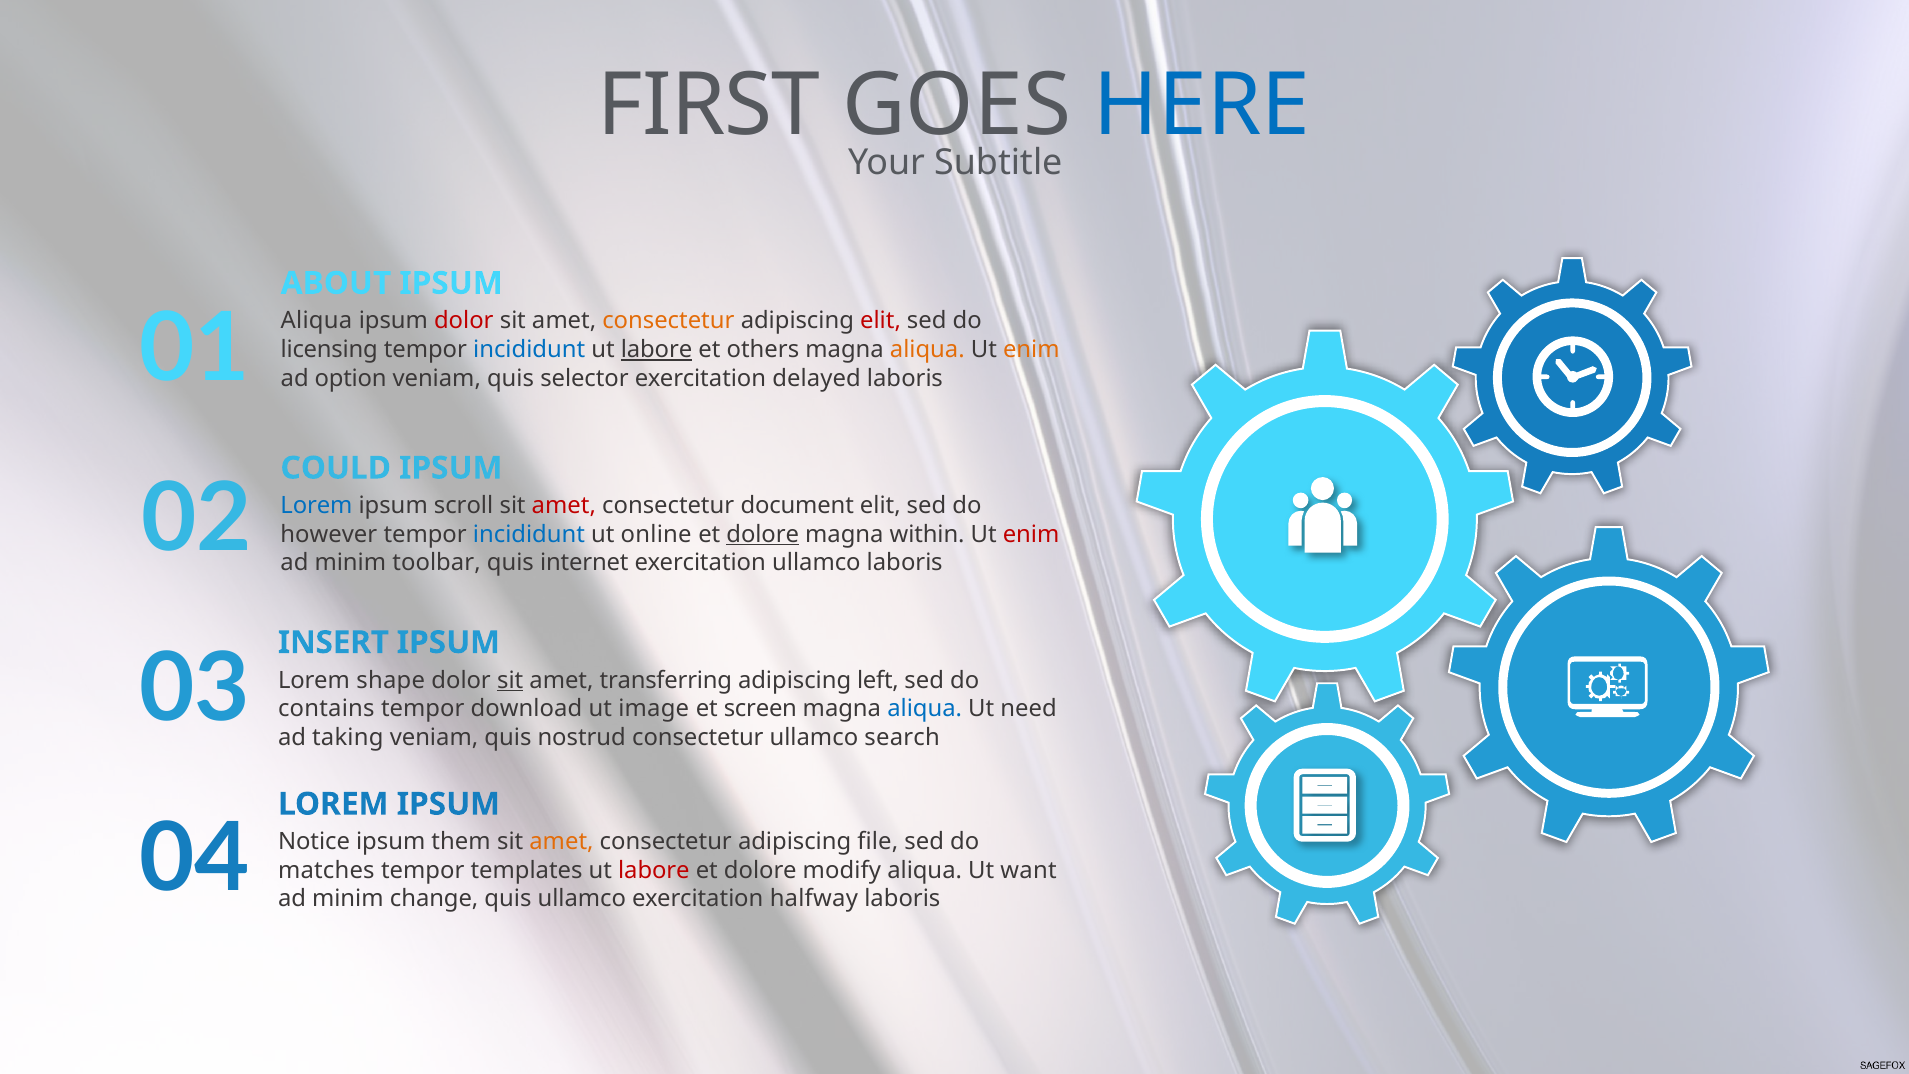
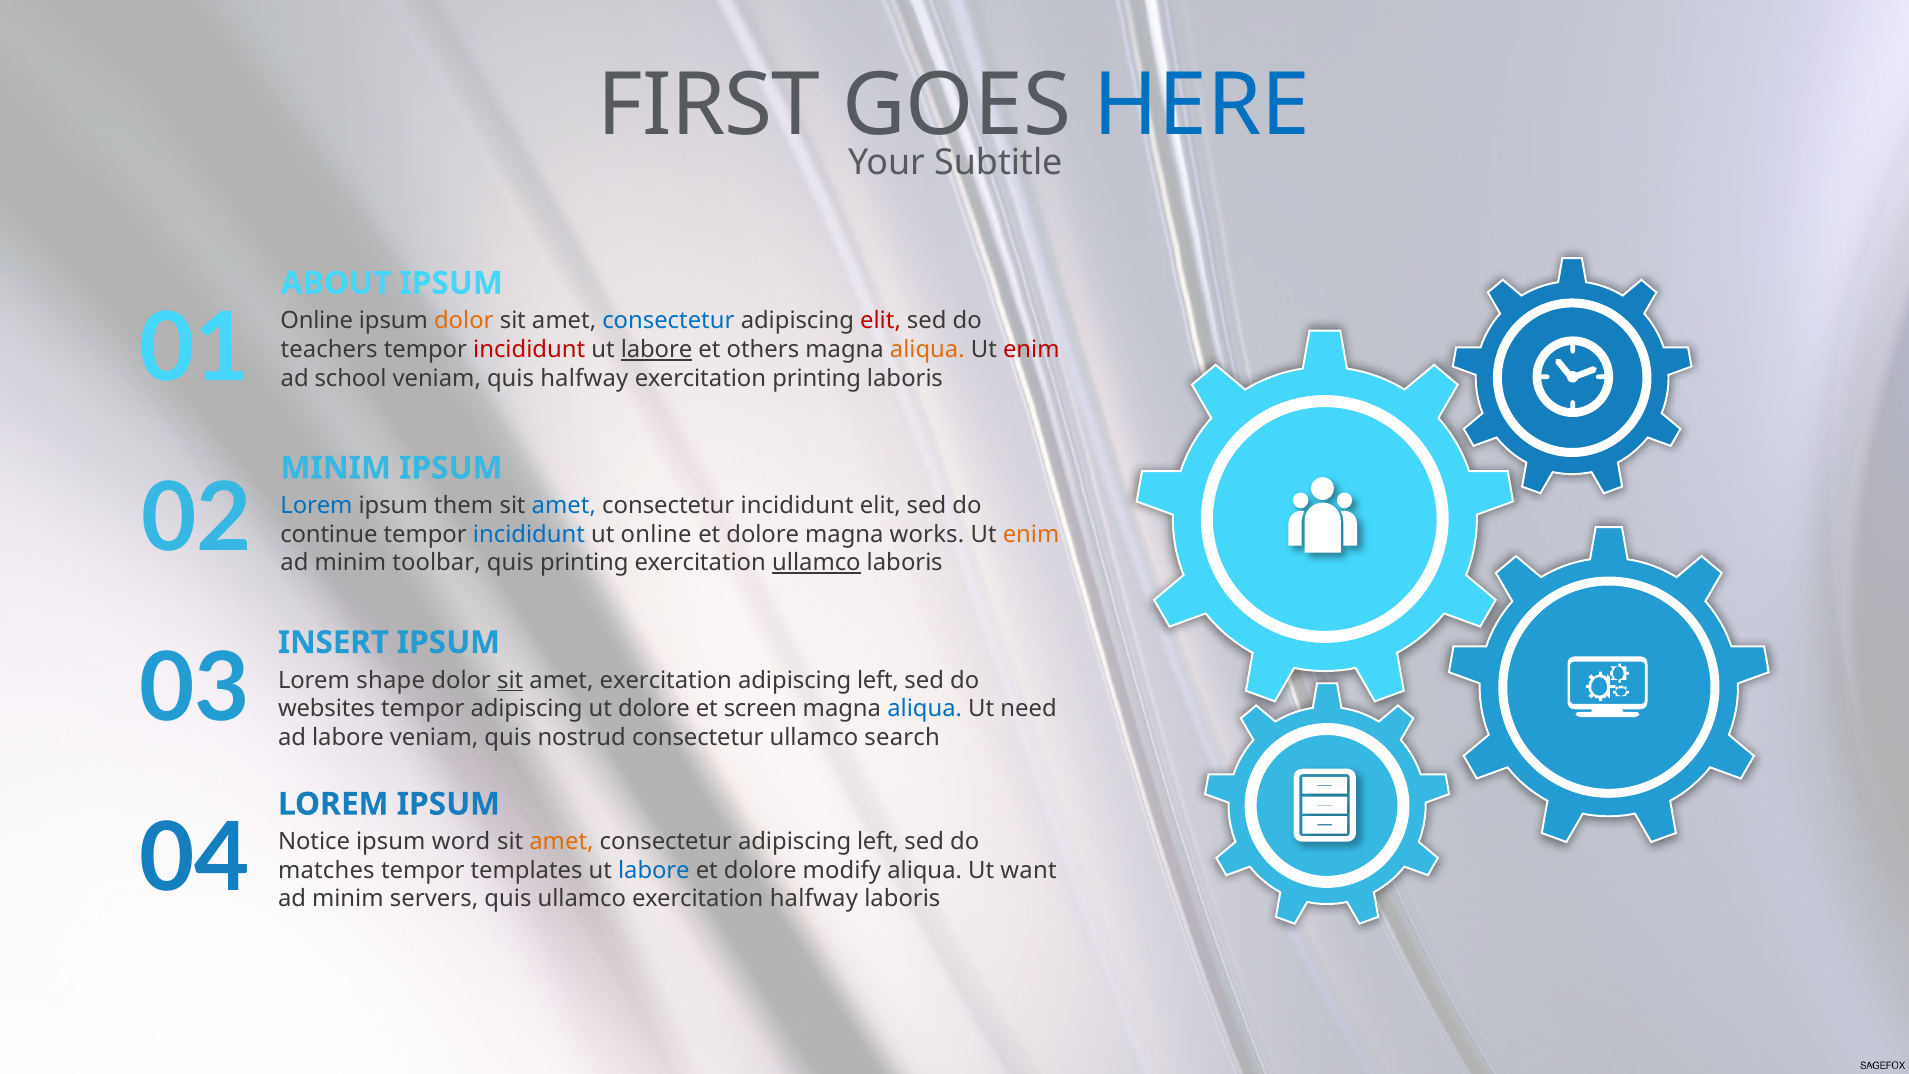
Aliqua: Aliqua -> Online (317, 321)
dolor colour: red -> orange (464, 321)
consectetur colour: orange -> blue (668, 321)
licensing: licensing -> teachers (329, 350)
incididunt colour: blue -> red (529, 350)
enim colour: orange -> red (1031, 350)
option: option -> school (351, 378)
quis selector: selector -> halfway (584, 378)
exercitation delayed: delayed -> printing (817, 378)
COULD: COULD -> MINIM (336, 468)
scroll: scroll -> them (464, 506)
amet colour: red -> blue (564, 506)
consectetur document: document -> incididunt (797, 506)
however: however -> continue (329, 534)
dolore underline: present -> none (763, 534)
within: within -> works (927, 534)
enim colour: red -> orange (1031, 534)
quis internet: internet -> printing (584, 563)
ullamco underline: none -> present (816, 563)
amet transferring: transferring -> exercitation (666, 680)
contains: contains -> websites (327, 709)
tempor download: download -> adipiscing (527, 709)
ut image: image -> dolore (654, 709)
ad taking: taking -> labore (348, 737)
them: them -> word (461, 842)
consectetur adipiscing file: file -> left (878, 842)
labore colour: red -> blue (654, 870)
change: change -> servers (434, 899)
